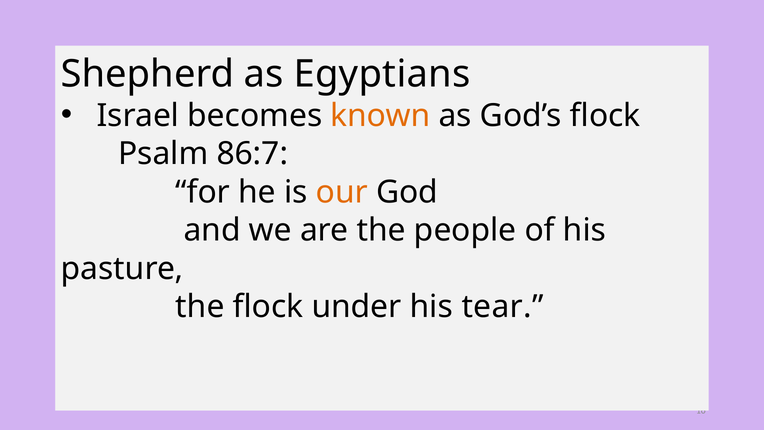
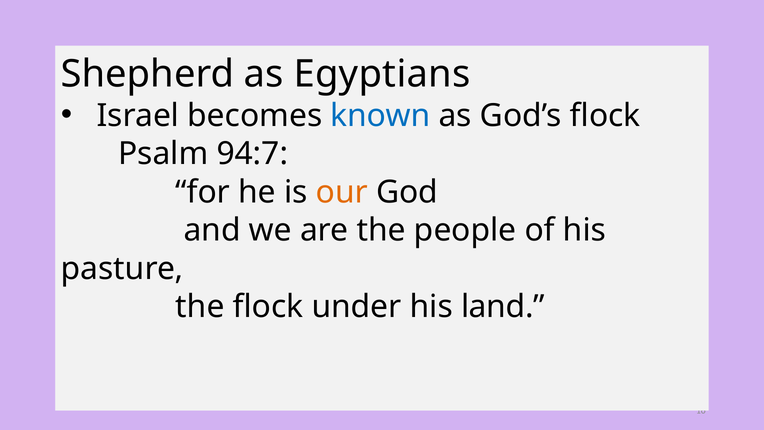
known colour: orange -> blue (380, 116)
86:7: 86:7 -> 94:7 (252, 154)
tear: tear -> land (503, 307)
